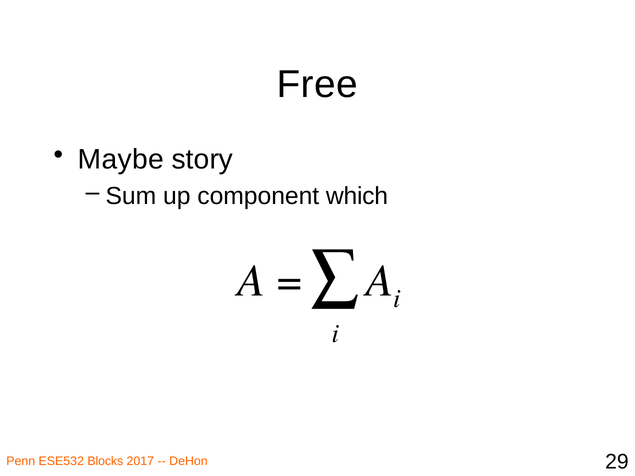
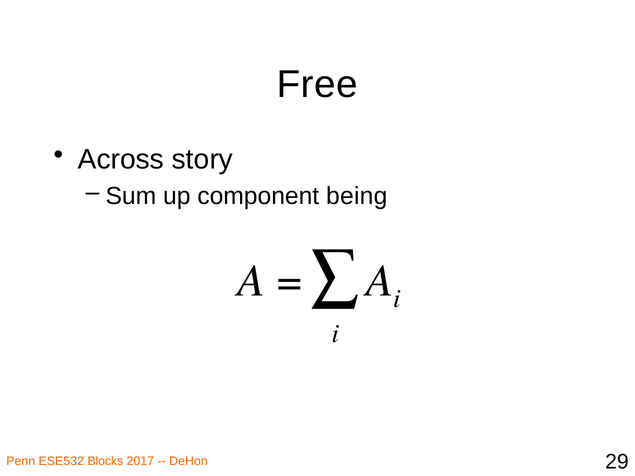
Maybe: Maybe -> Across (121, 160)
which: which -> being (357, 196)
